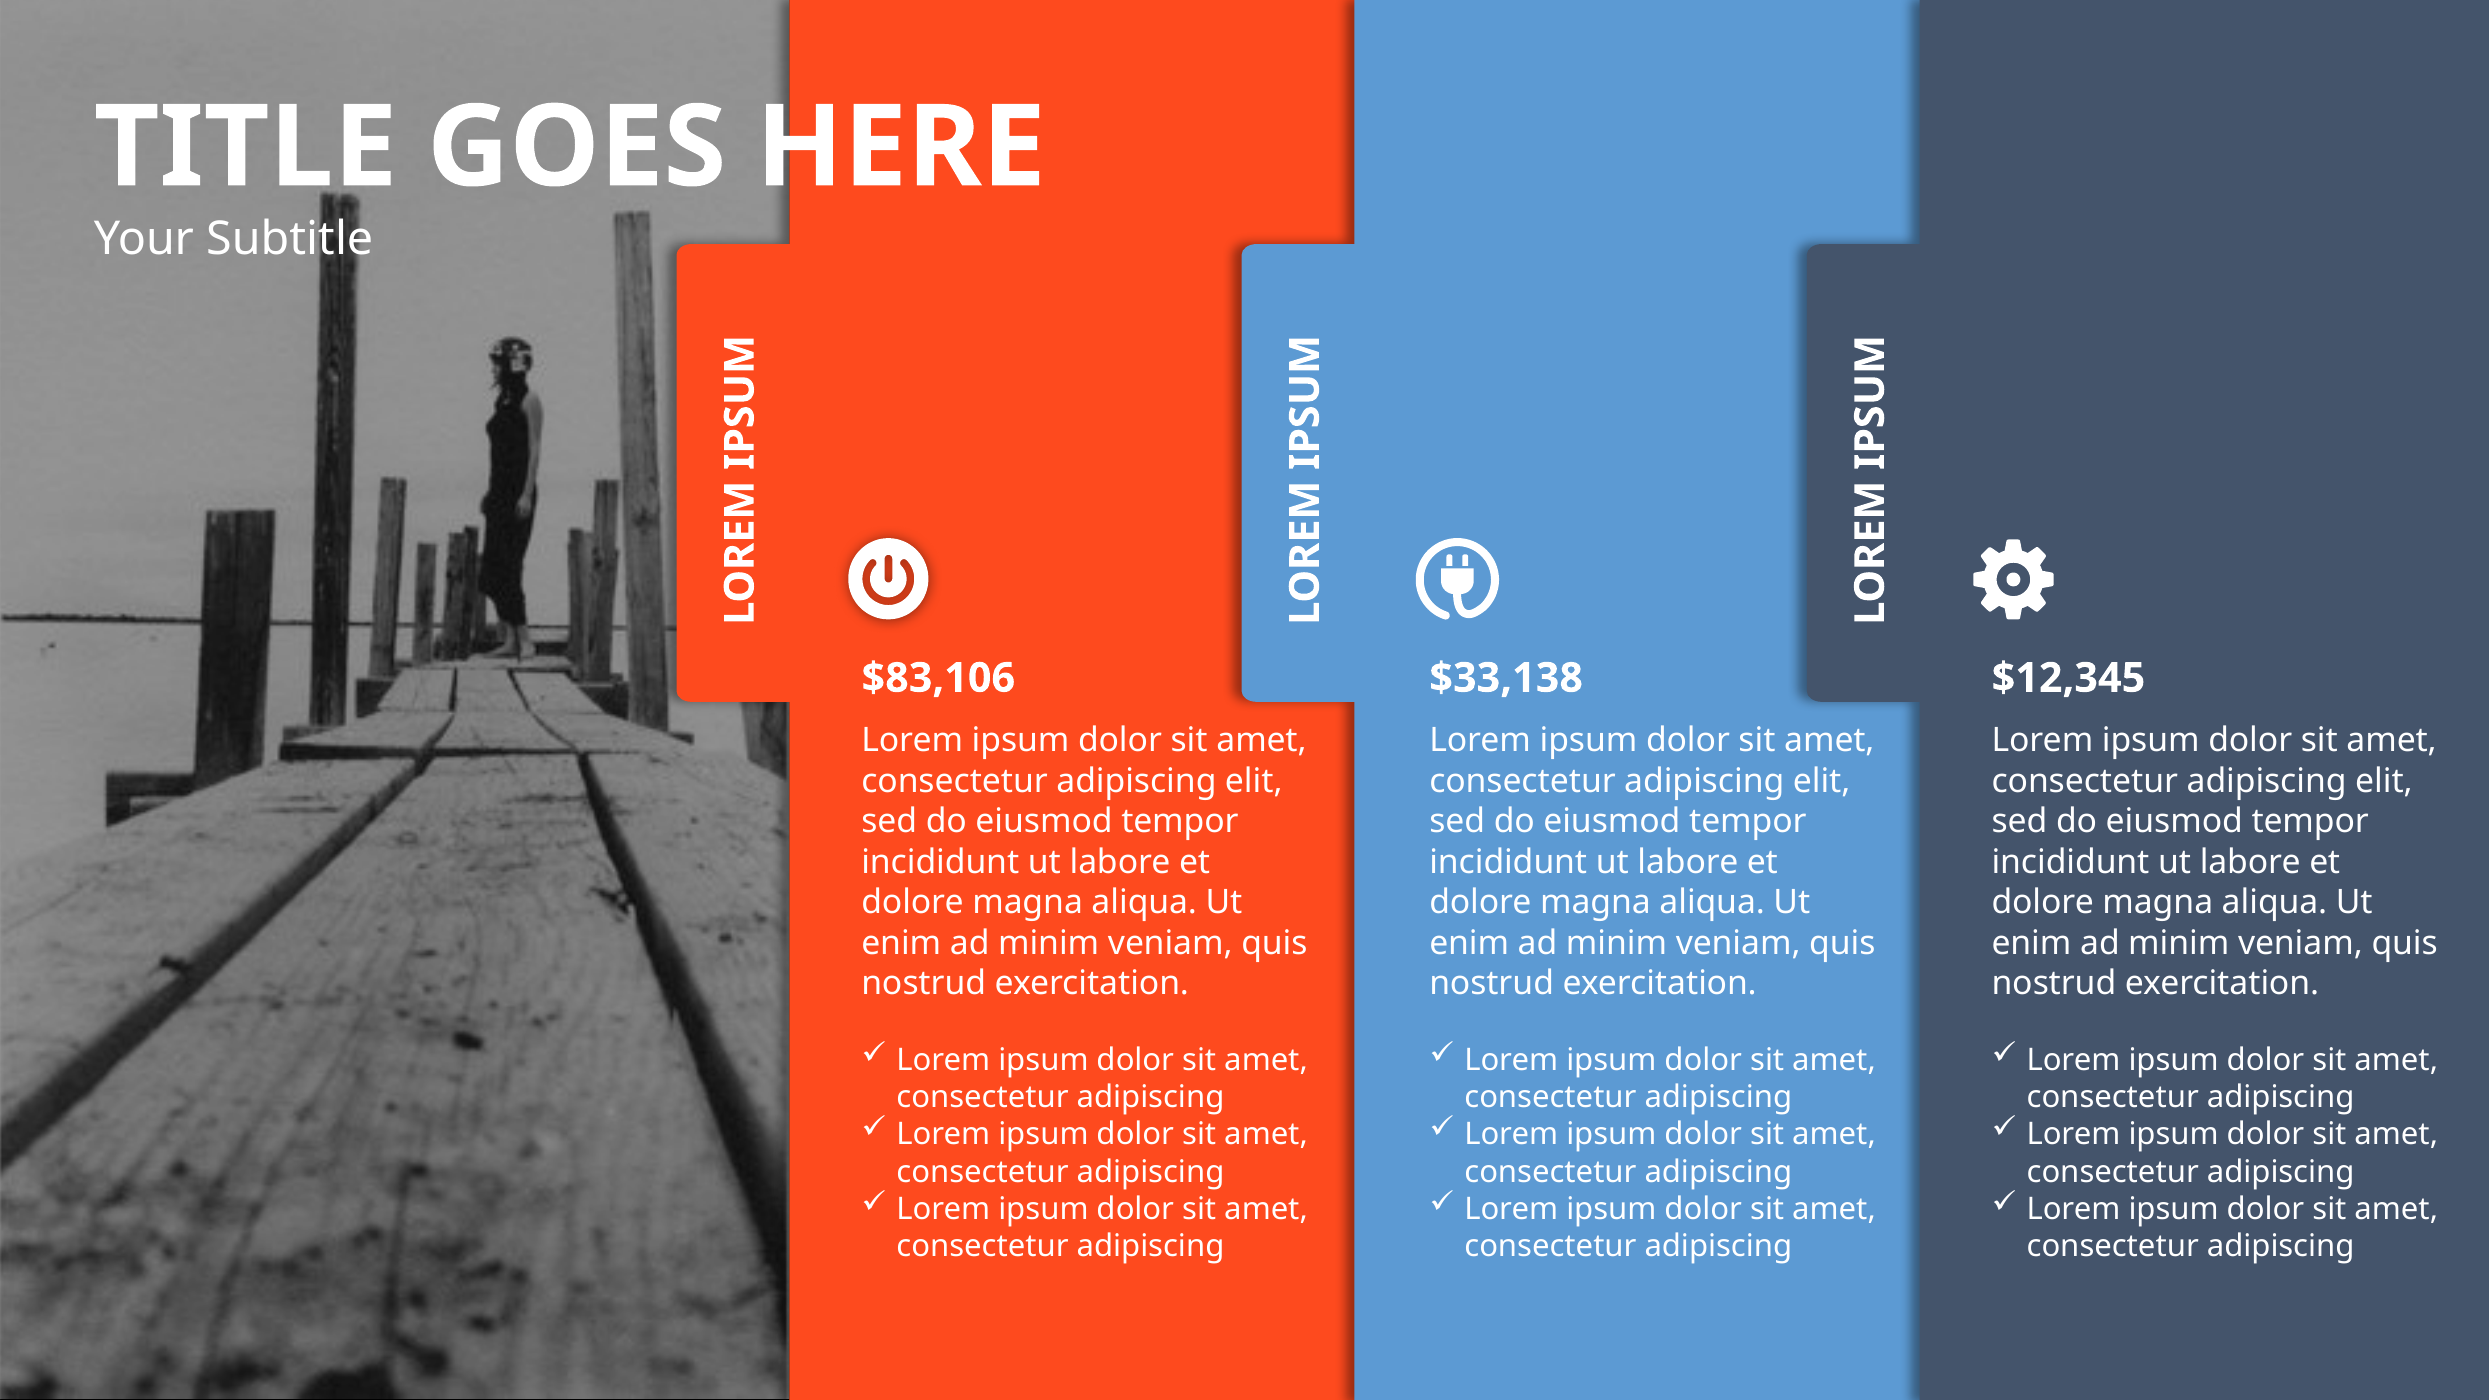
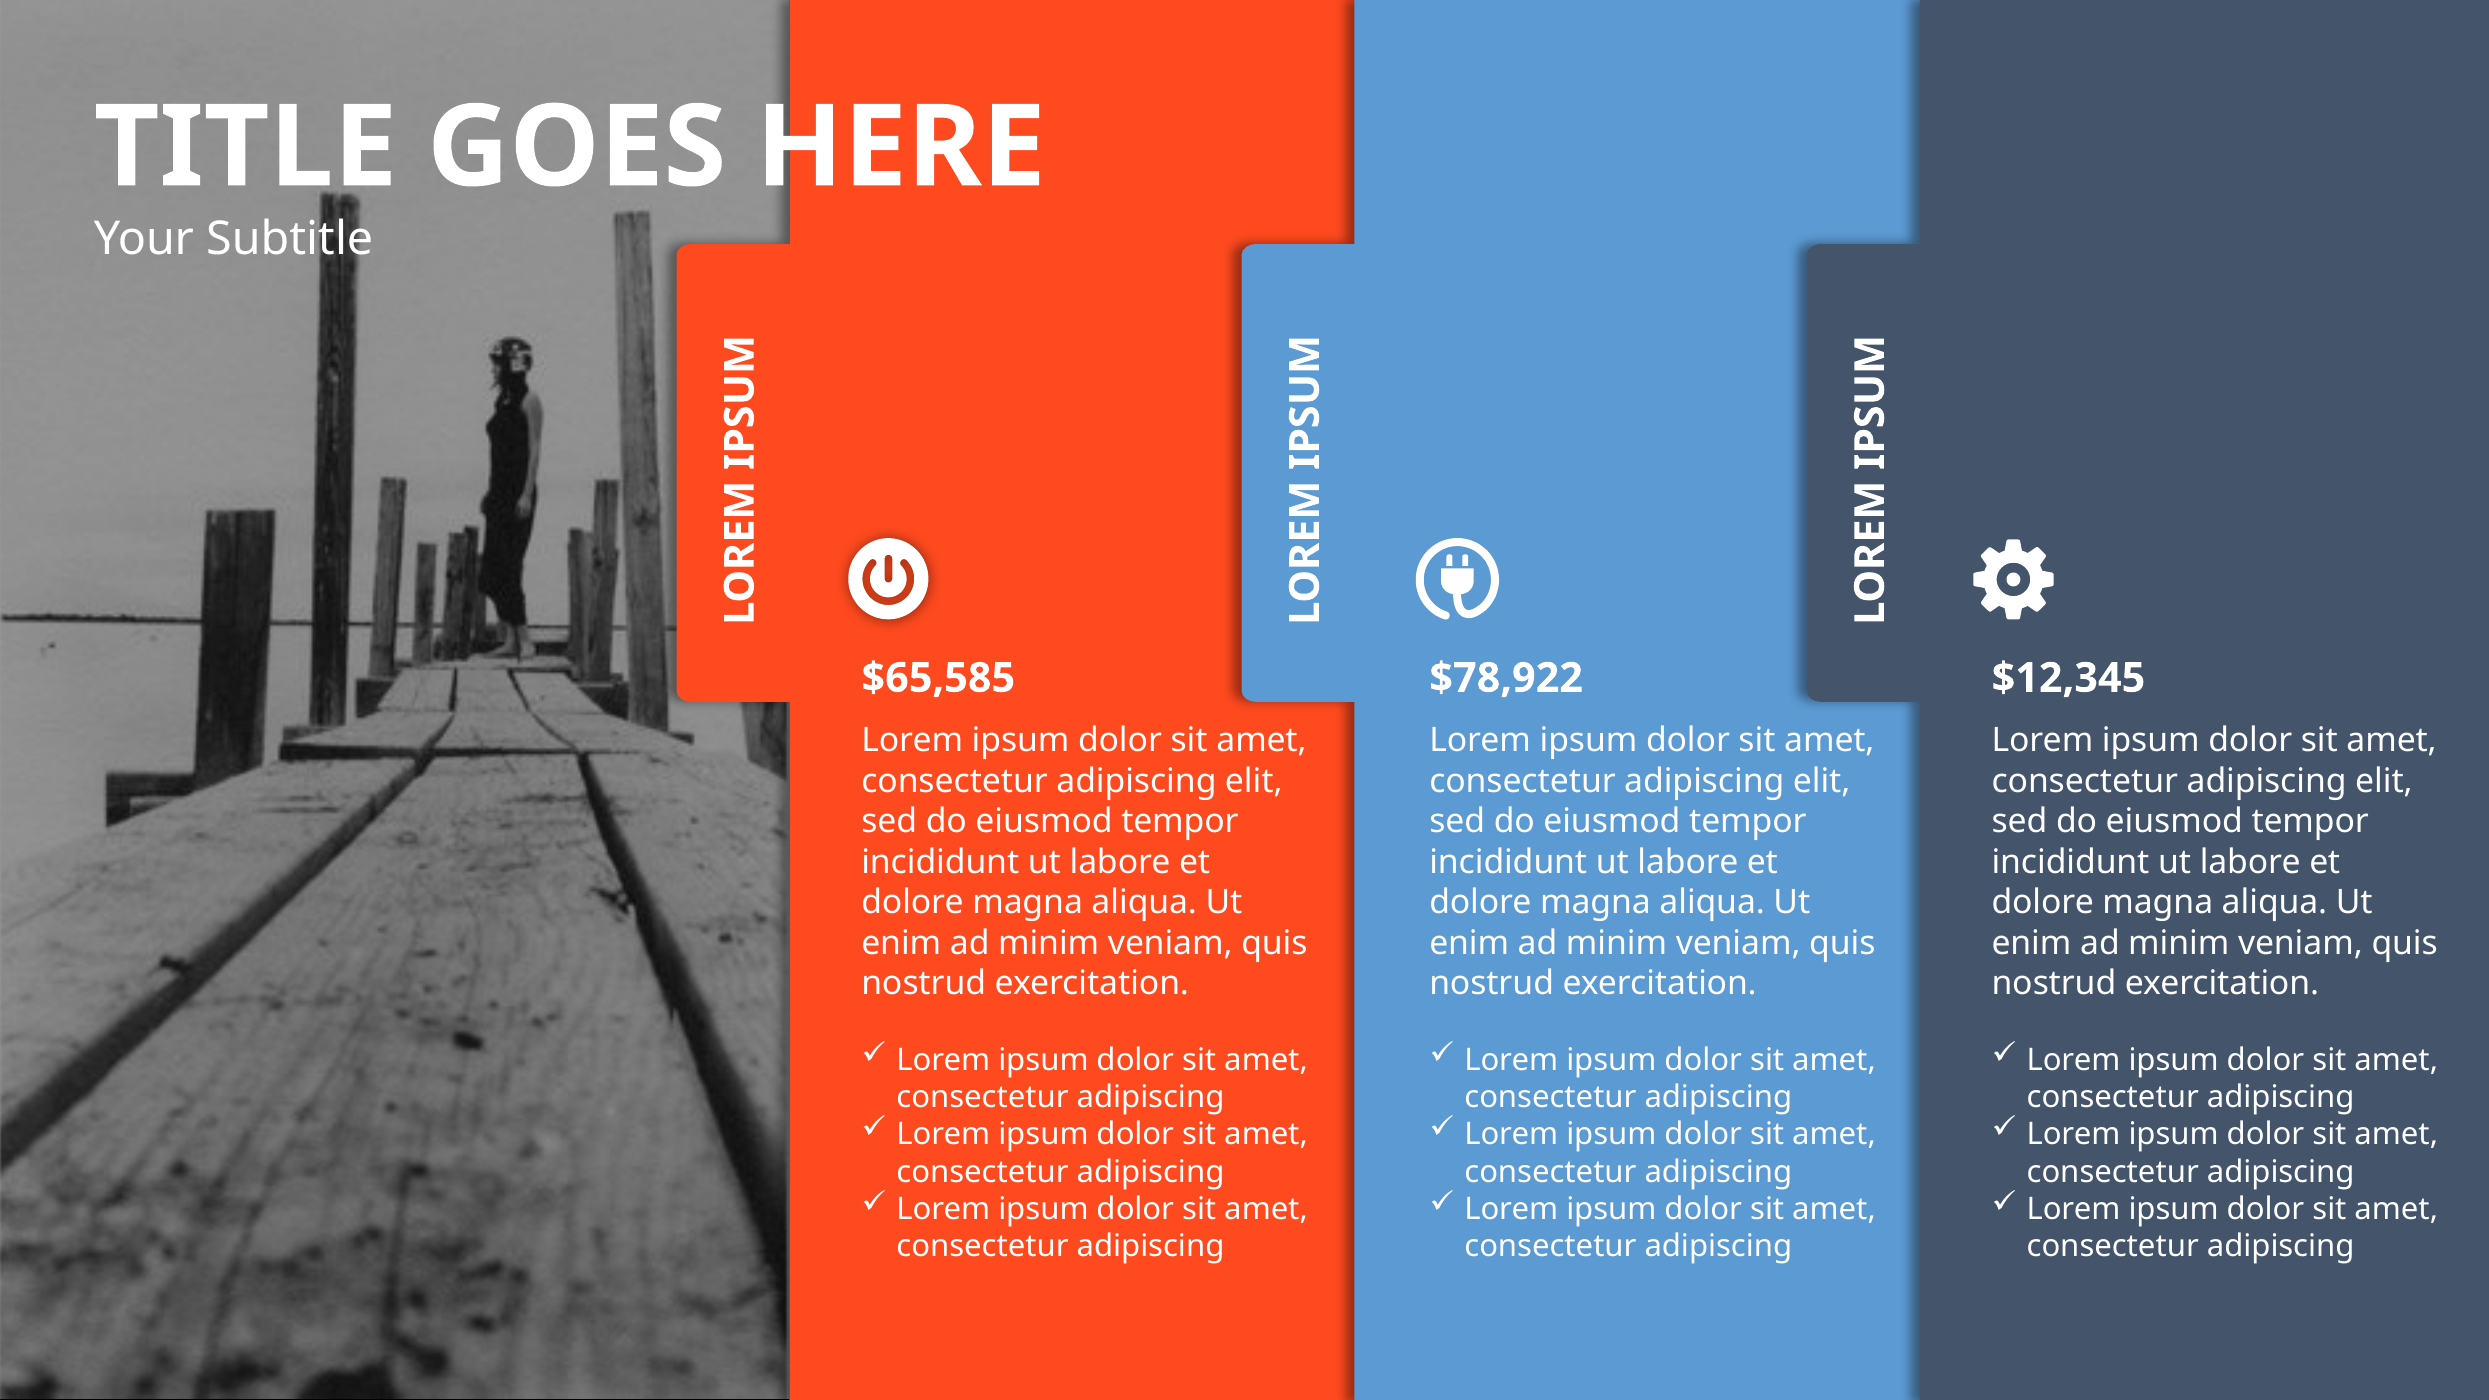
$83,106: $83,106 -> $65,585 (938, 678)
$33,138: $33,138 -> $78,922 (1506, 678)
